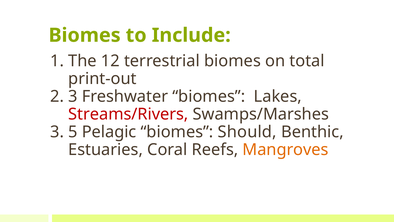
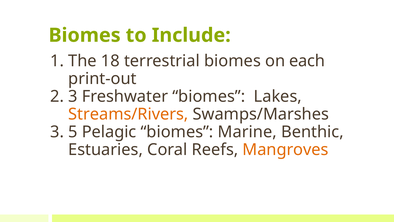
12: 12 -> 18 (110, 61)
total: total -> each (307, 61)
Streams/Rivers colour: red -> orange (128, 114)
Should: Should -> Marine (247, 132)
